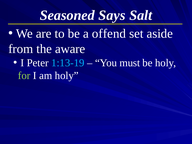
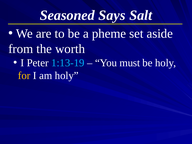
offend: offend -> pheme (109, 34)
aware: aware -> worth (70, 49)
for colour: light green -> yellow (24, 76)
